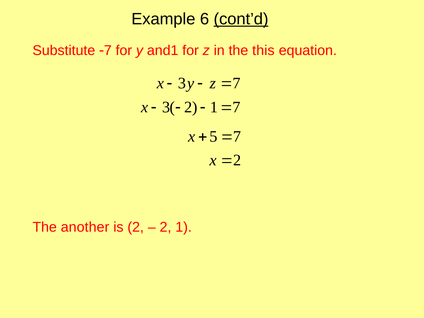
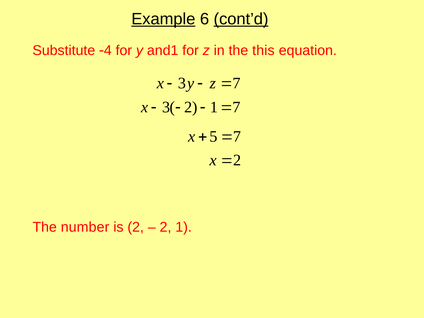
Example underline: none -> present (163, 19)
7: 7 -> 4 (108, 50)
another: another -> number (85, 227)
